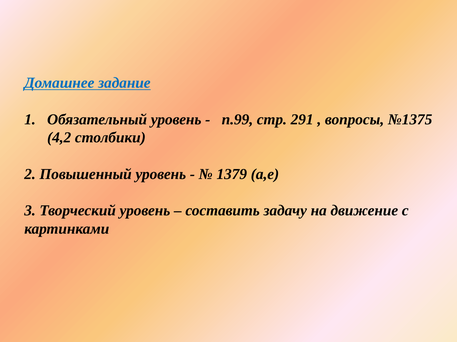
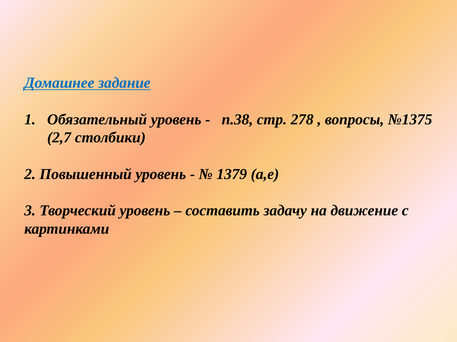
п.99: п.99 -> п.38 (237, 120)
291: 291 -> 278 (302, 120)
4,2: 4,2 -> 2,7 (59, 138)
